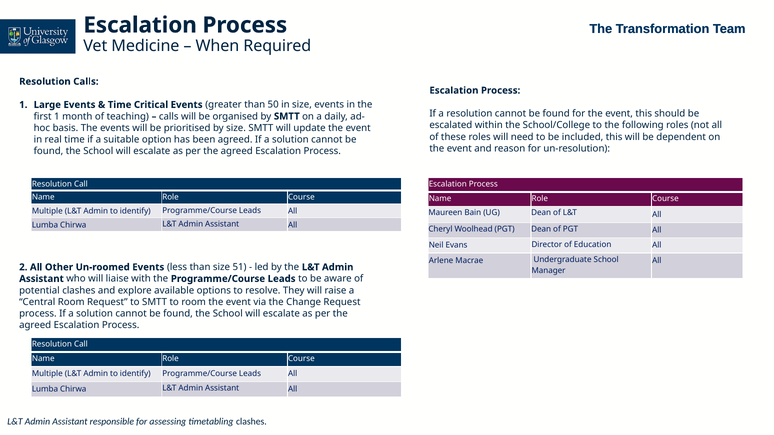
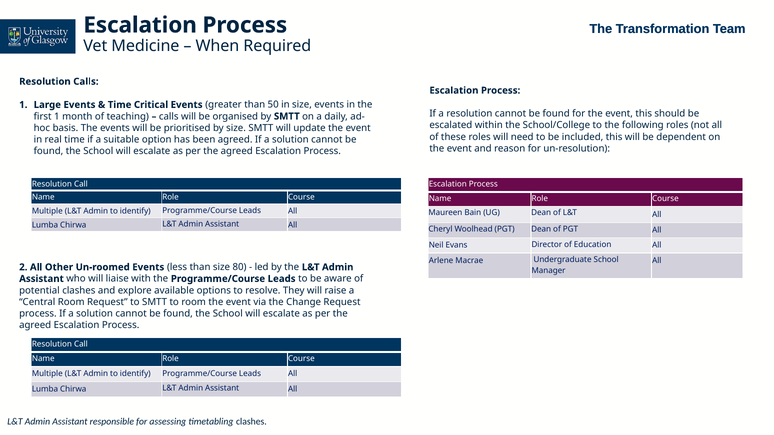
51: 51 -> 80 (240, 267)
